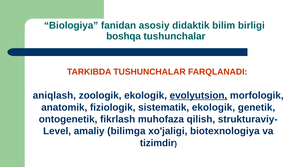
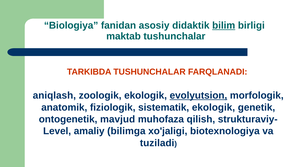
bilim underline: none -> present (224, 25)
boshqa: boshqa -> maktab (124, 36)
fikrlash: fikrlash -> mavjud (118, 119)
tizimdir: tizimdir -> tuziladi (157, 142)
